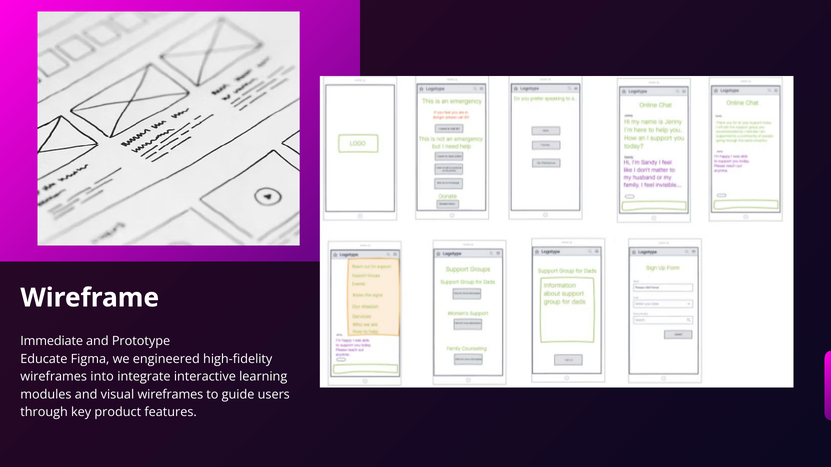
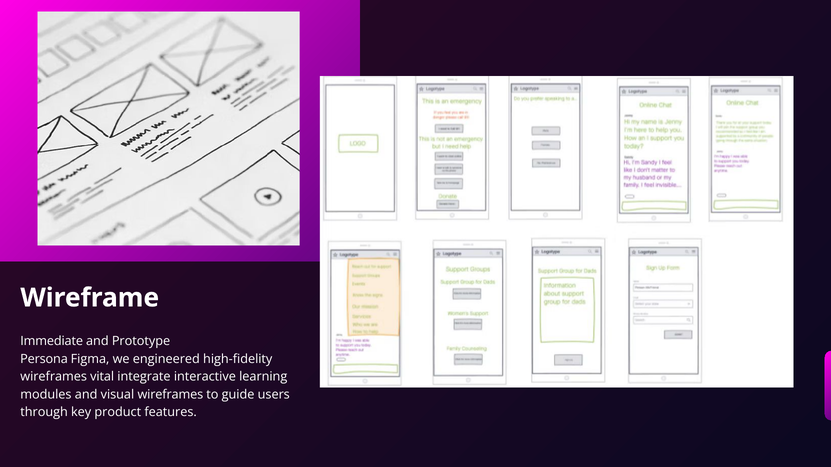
Educate: Educate -> Persona (44, 359)
into: into -> vital (102, 377)
